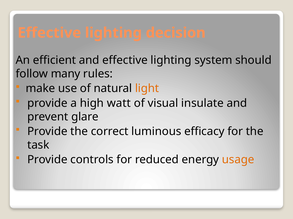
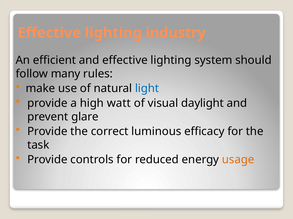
decision: decision -> industry (176, 33)
light colour: orange -> blue (147, 89)
insulate: insulate -> daylight (203, 103)
